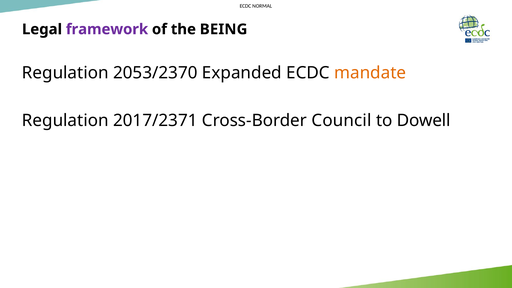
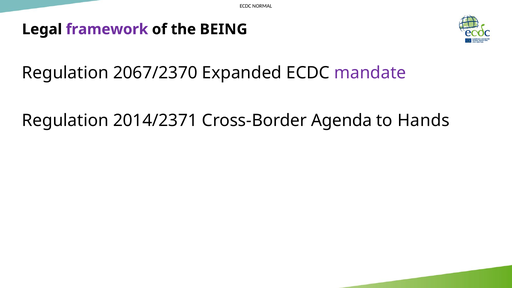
2053/2370: 2053/2370 -> 2067/2370 (155, 73)
mandate colour: orange -> purple (370, 73)
2017/2371: 2017/2371 -> 2014/2371 (155, 120)
Council: Council -> Agenda (342, 120)
Dowell: Dowell -> Hands (424, 120)
